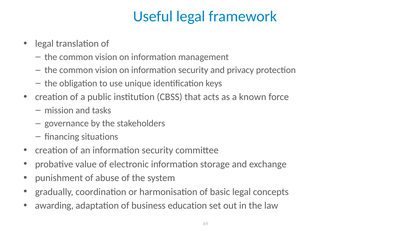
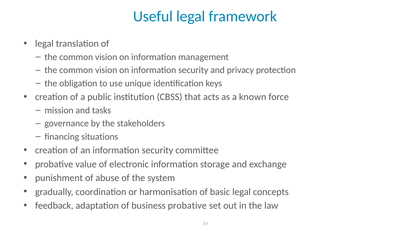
awarding: awarding -> feedback (54, 205)
business education: education -> probative (187, 205)
